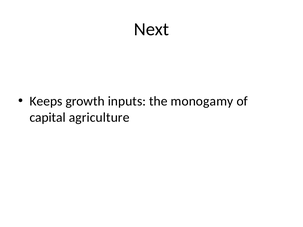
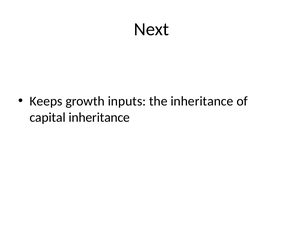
the monogamy: monogamy -> inheritance (202, 101)
capital agriculture: agriculture -> inheritance (99, 117)
